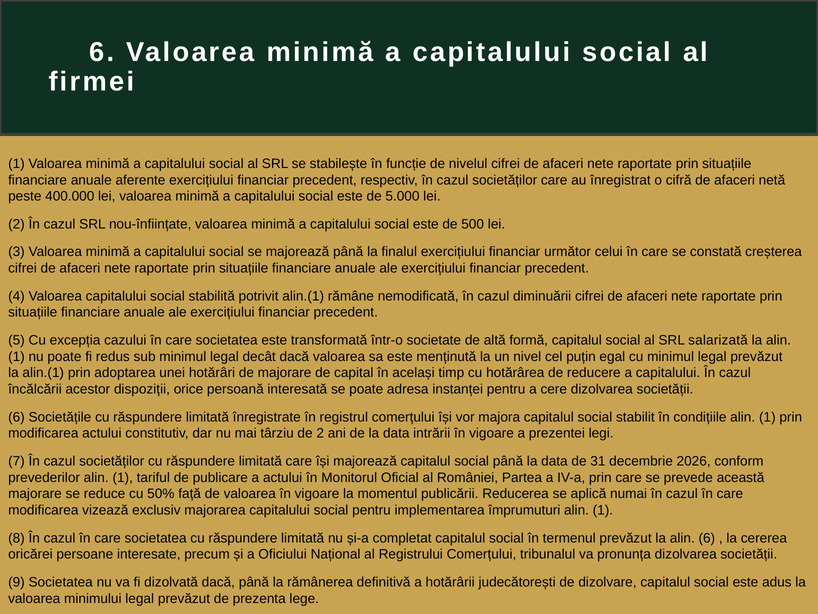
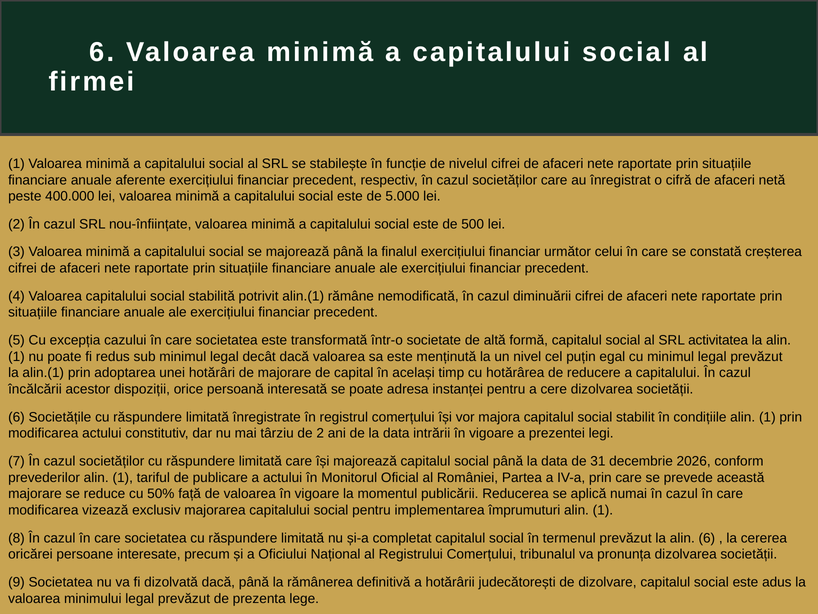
salarizată: salarizată -> activitatea (718, 340)
